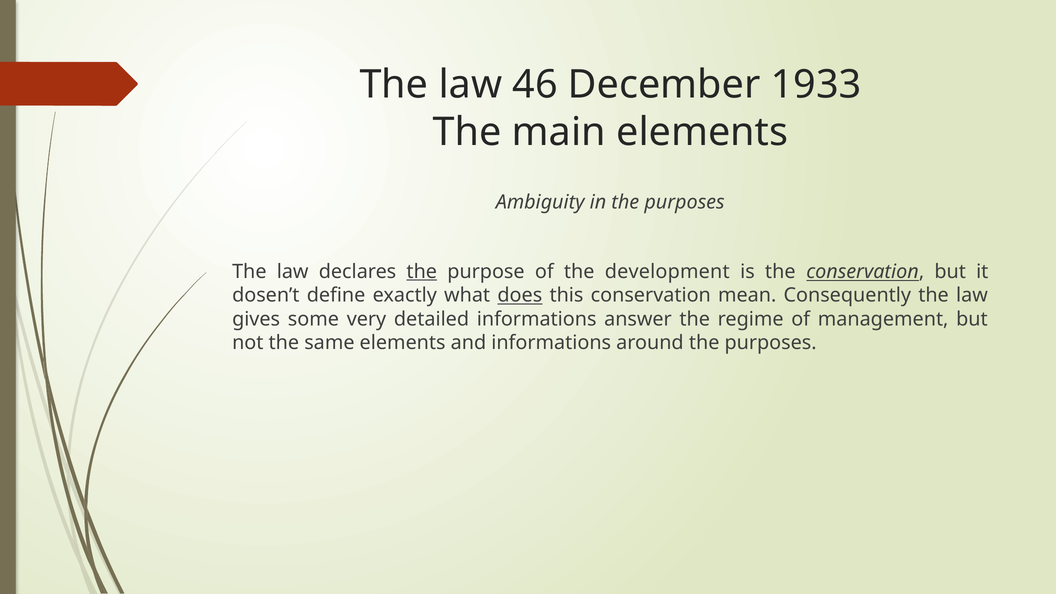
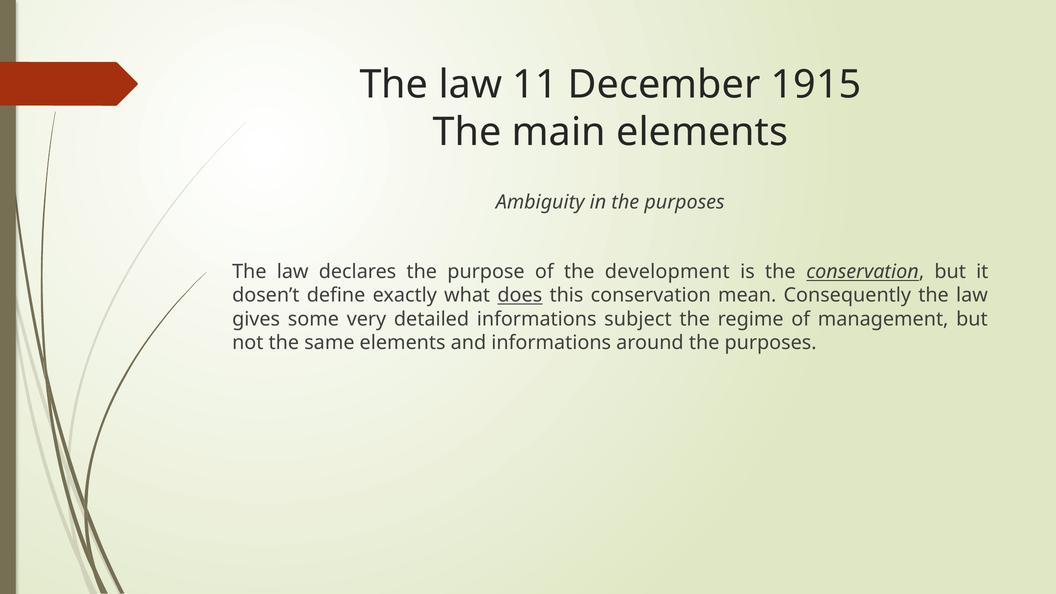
46: 46 -> 11 (535, 85)
1933: 1933 -> 1915 (816, 85)
the underline: present -> none (422, 272)
answer: answer -> subject (638, 319)
